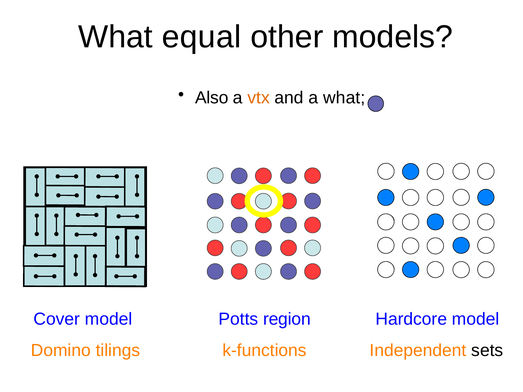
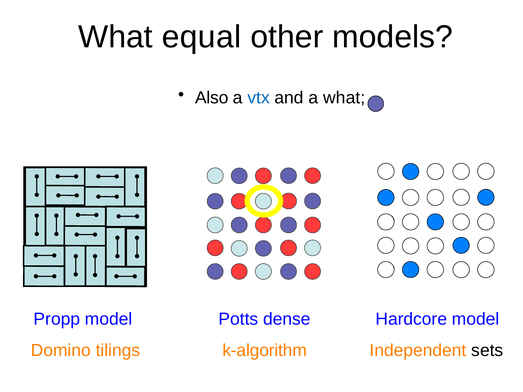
vtx colour: orange -> blue (259, 98)
Cover: Cover -> Propp (57, 319)
region: region -> dense (287, 319)
k-functions: k-functions -> k-algorithm (265, 351)
